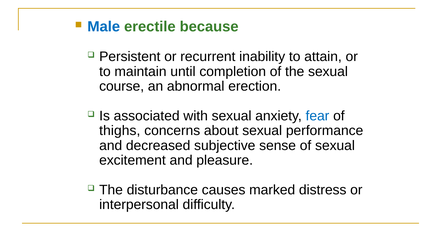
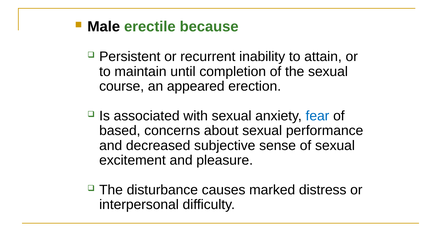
Male colour: blue -> black (104, 27)
abnormal: abnormal -> appeared (196, 86)
thighs: thighs -> based (120, 131)
